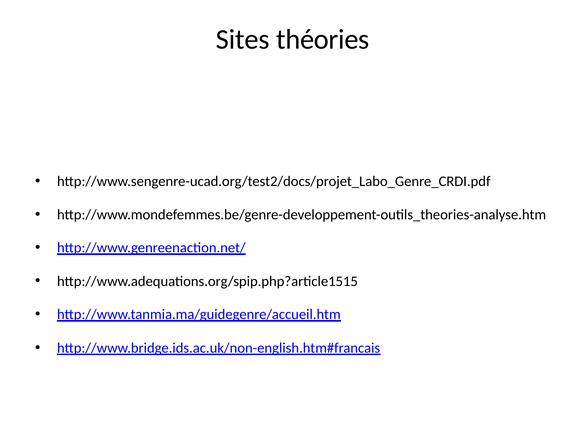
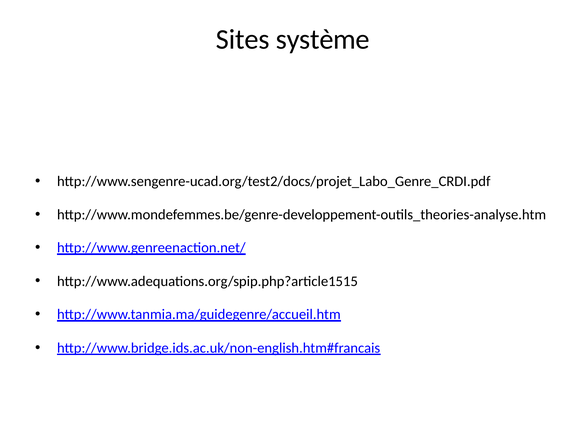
théories: théories -> système (323, 40)
